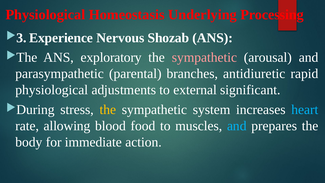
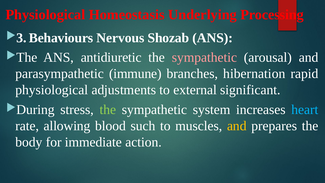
Experience: Experience -> Behaviours (61, 38)
exploratory: exploratory -> antidiuretic (111, 57)
parental: parental -> immune (135, 74)
antidiuretic: antidiuretic -> hibernation (254, 74)
the colour: yellow -> light green (108, 110)
food: food -> such (143, 126)
and colour: light blue -> yellow (237, 126)
